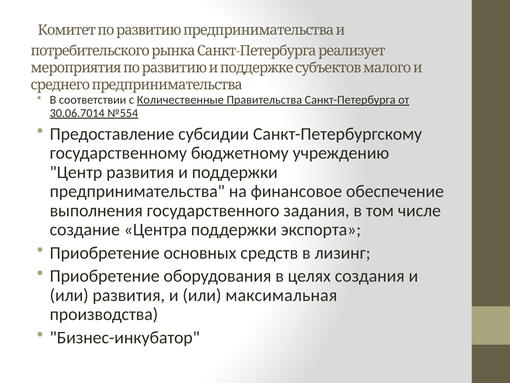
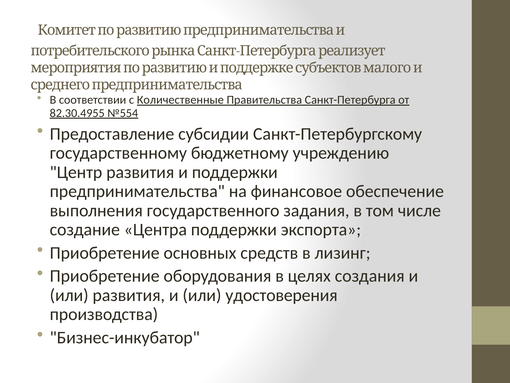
30.06.7014: 30.06.7014 -> 82.30.4955 (77, 113)
максимальная: максимальная -> удостоверения (281, 295)
